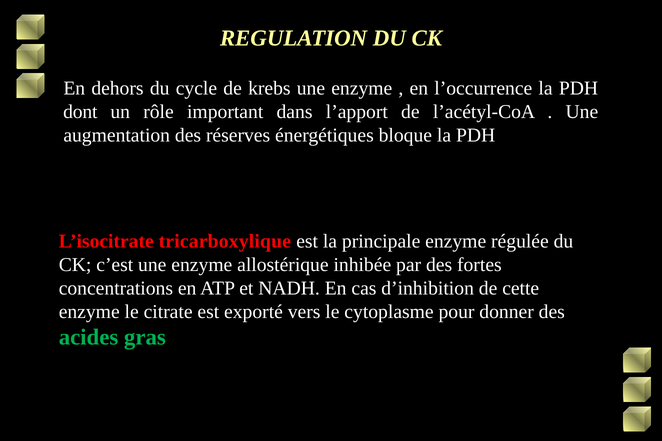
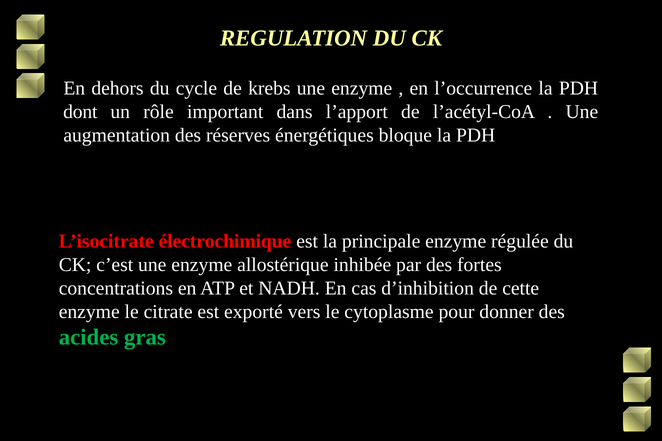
tricarboxylique: tricarboxylique -> électrochimique (225, 241)
